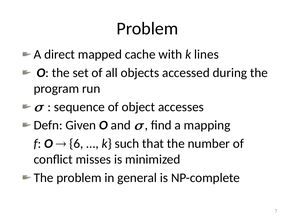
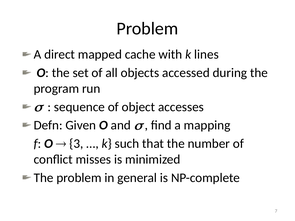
6: 6 -> 3 (76, 144)
